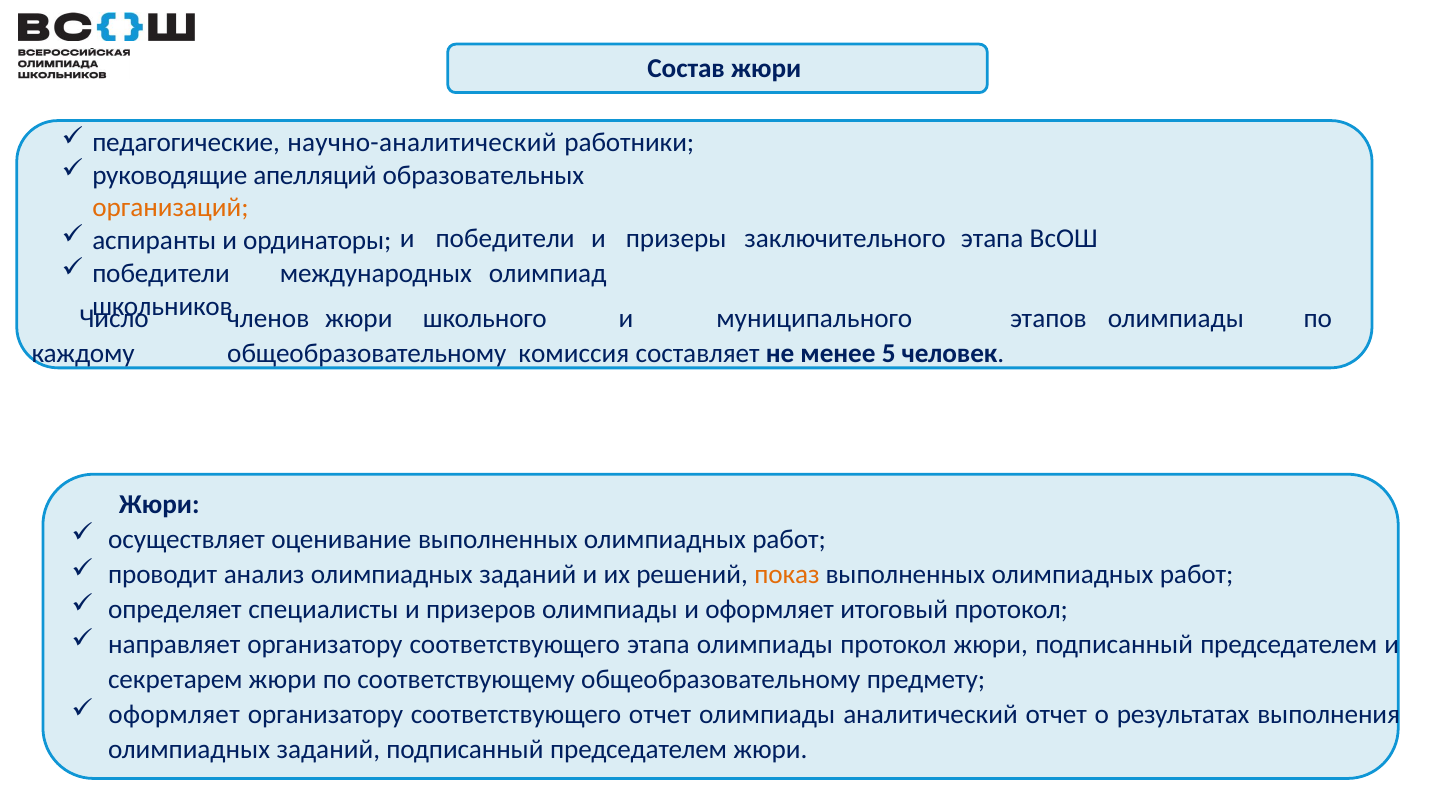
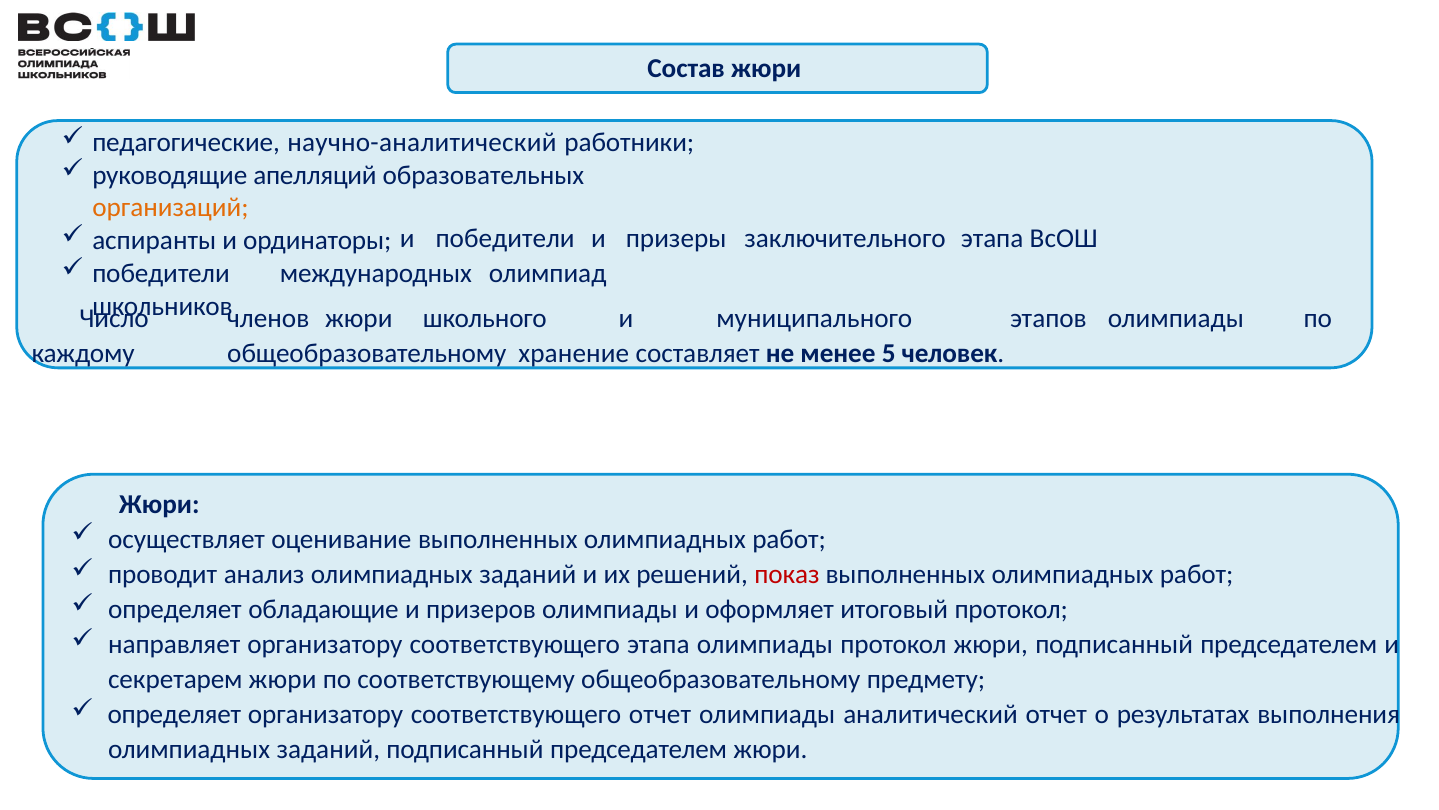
комиссия: комиссия -> хранение (574, 353)
показ colour: orange -> red (787, 574)
специалисты: специалисты -> обладающие (324, 609)
оформляет: оформляет -> определяет (174, 715)
